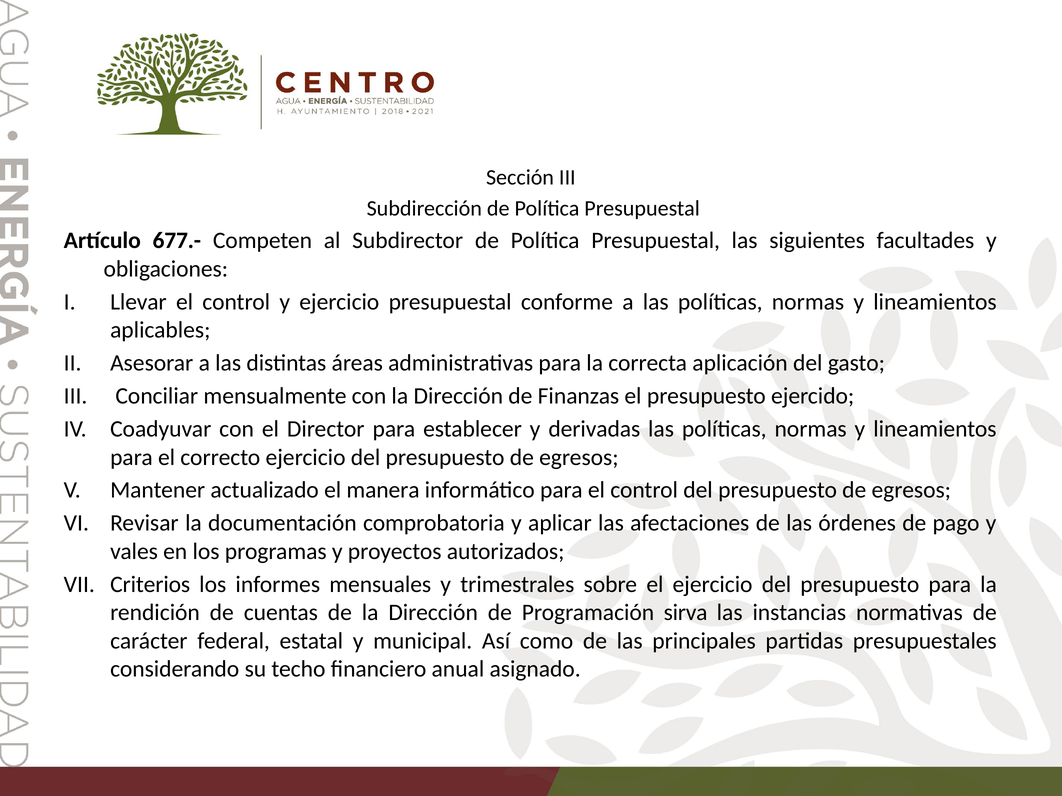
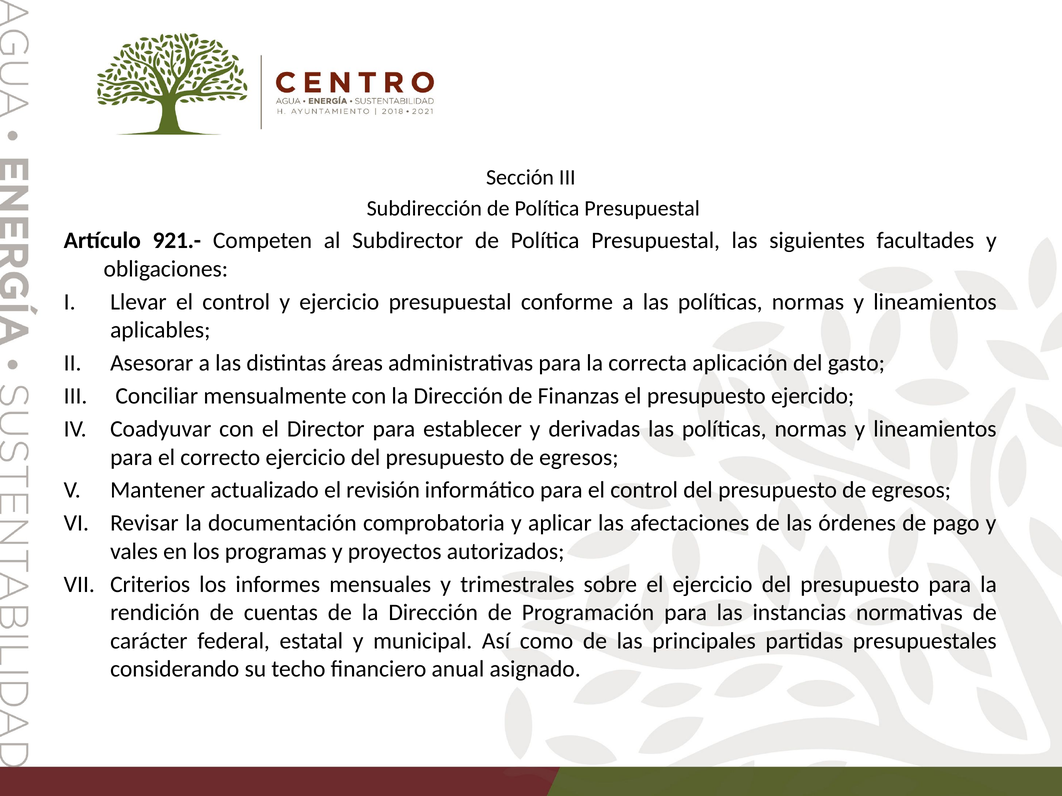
677.-: 677.- -> 921.- (177, 241)
manera: manera -> revisión (383, 491)
Programación sirva: sirva -> para (686, 613)
